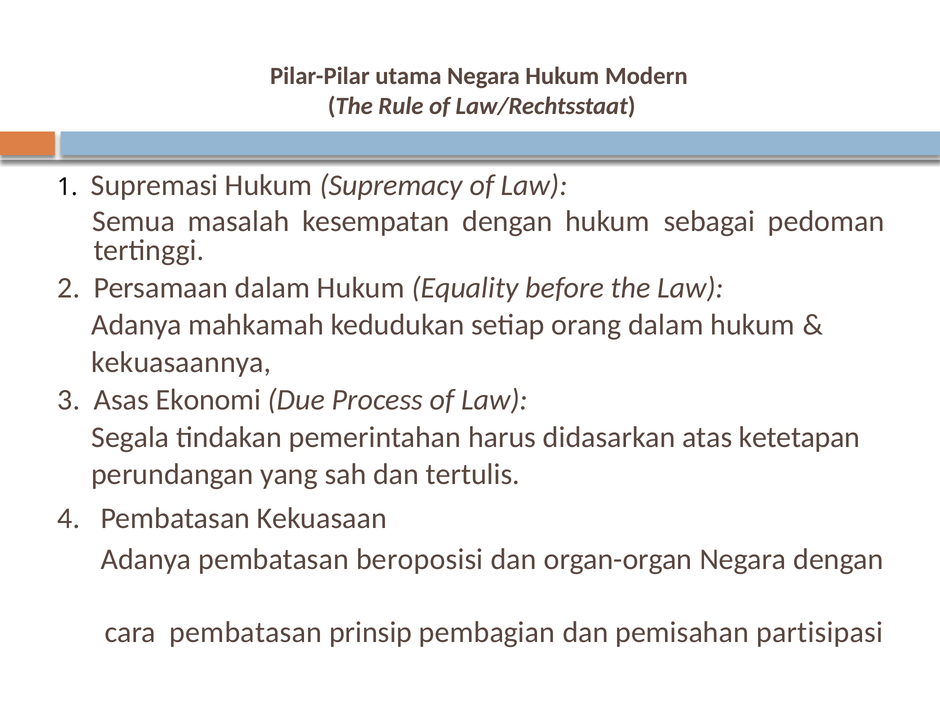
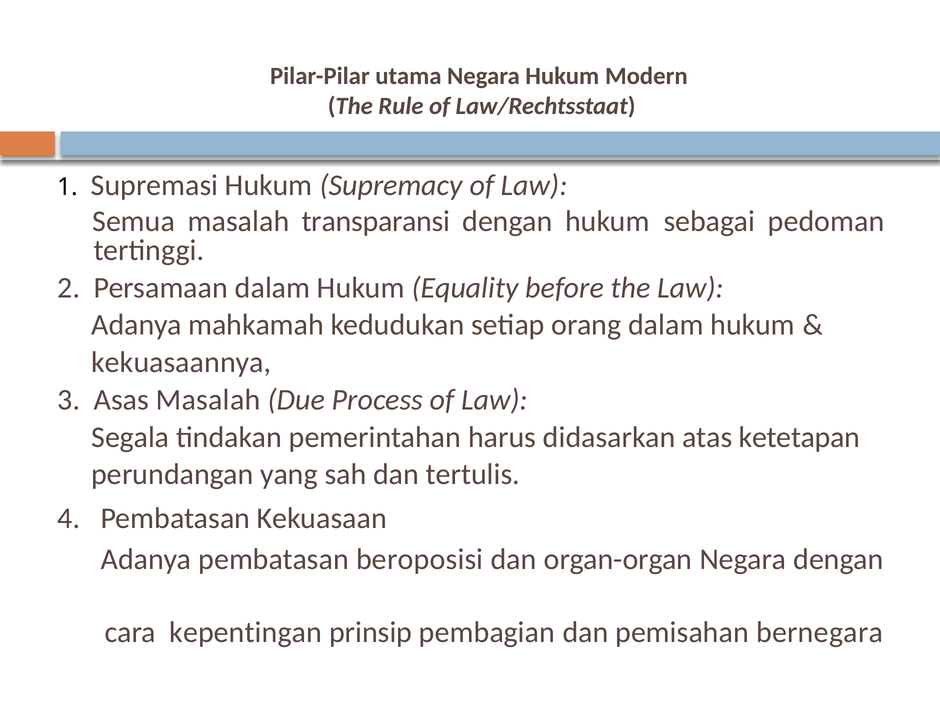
kesempatan: kesempatan -> transparansi (376, 221)
Asas Ekonomi: Ekonomi -> Masalah (208, 400)
cara pembatasan: pembatasan -> kepentingan (246, 632)
partisipasi: partisipasi -> bernegara (820, 632)
